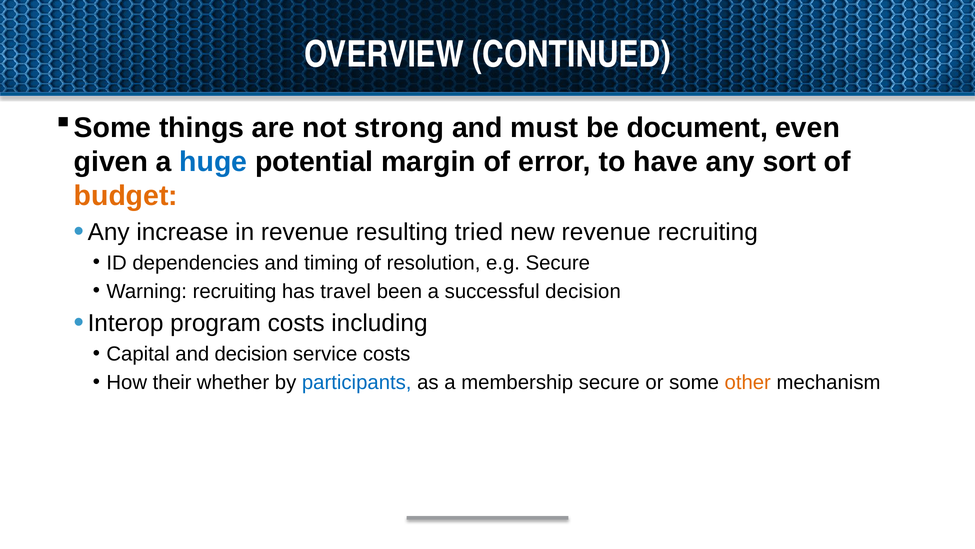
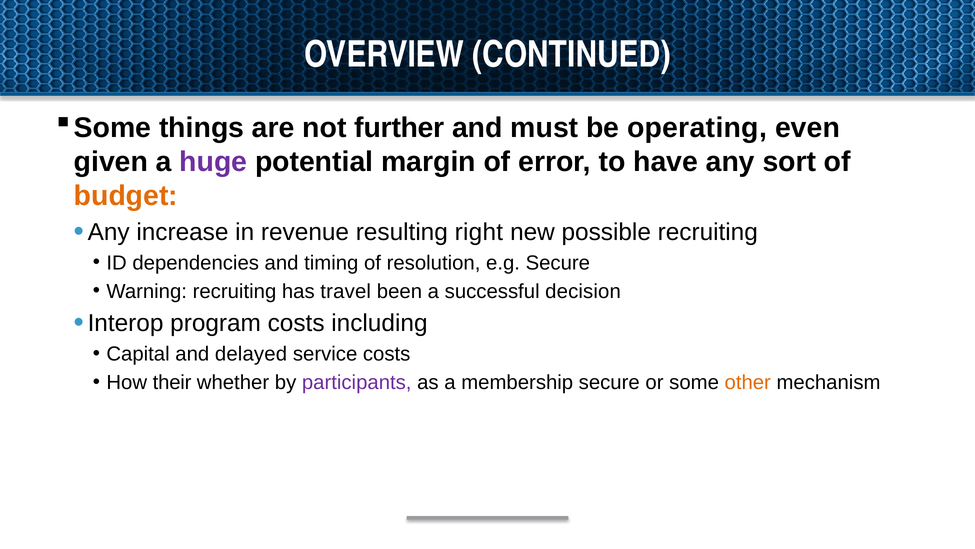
strong: strong -> further (399, 128)
document: document -> operating (697, 128)
huge colour: blue -> purple (213, 162)
tried: tried -> right (479, 232)
new revenue: revenue -> possible (606, 232)
and decision: decision -> delayed (251, 354)
participants colour: blue -> purple (357, 382)
